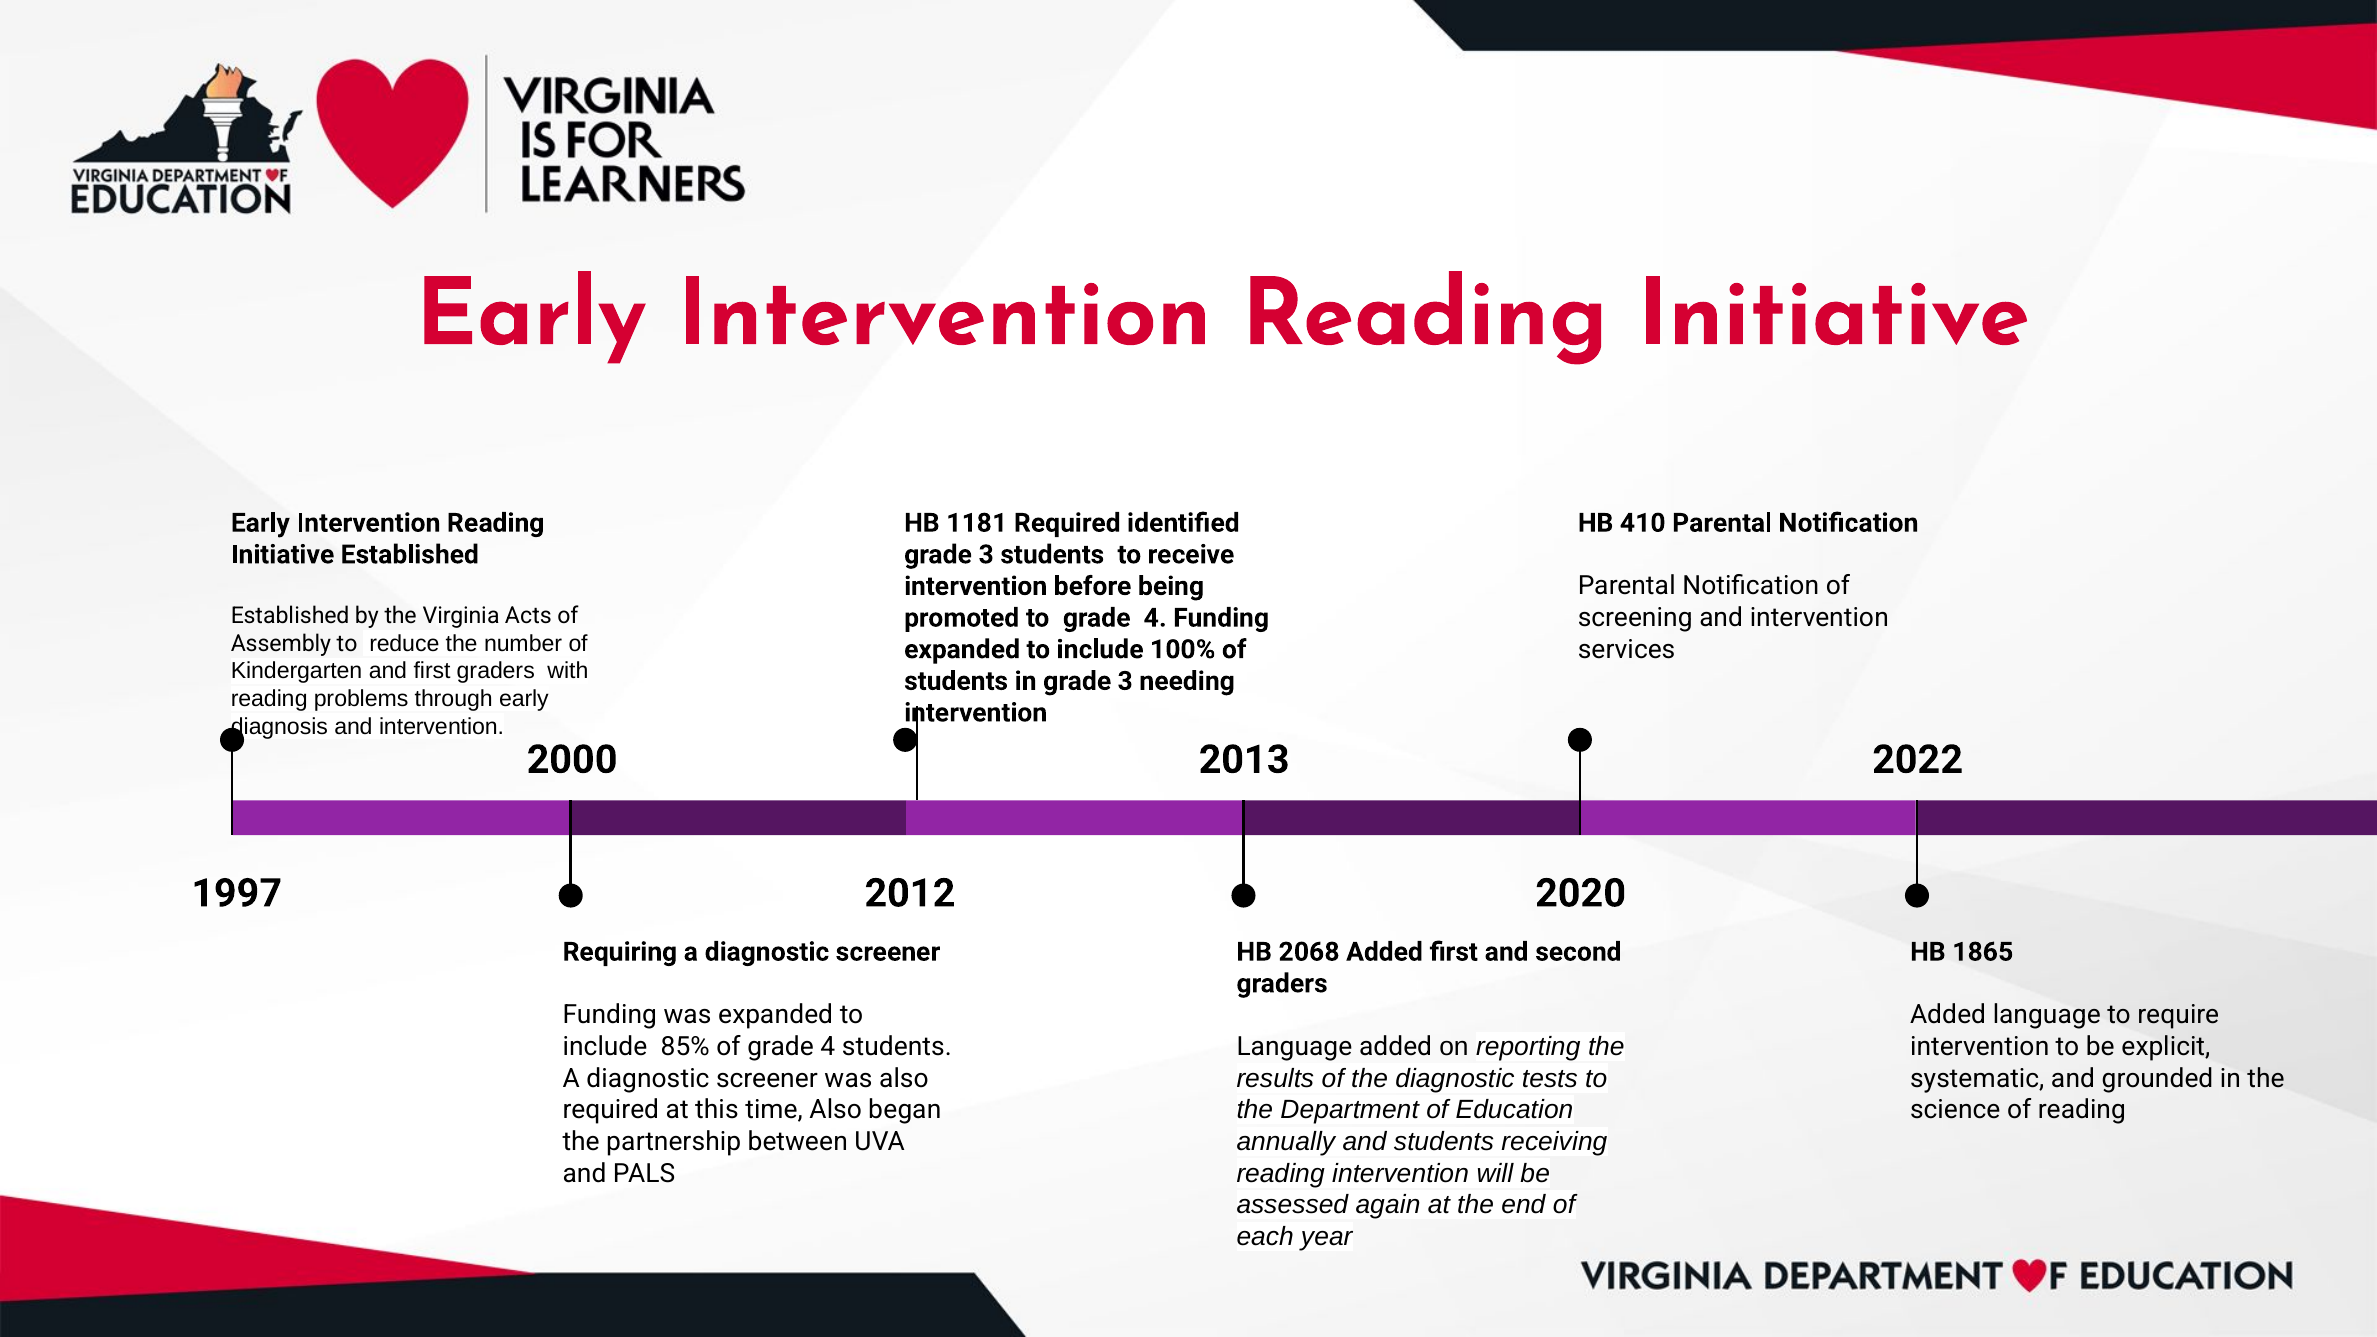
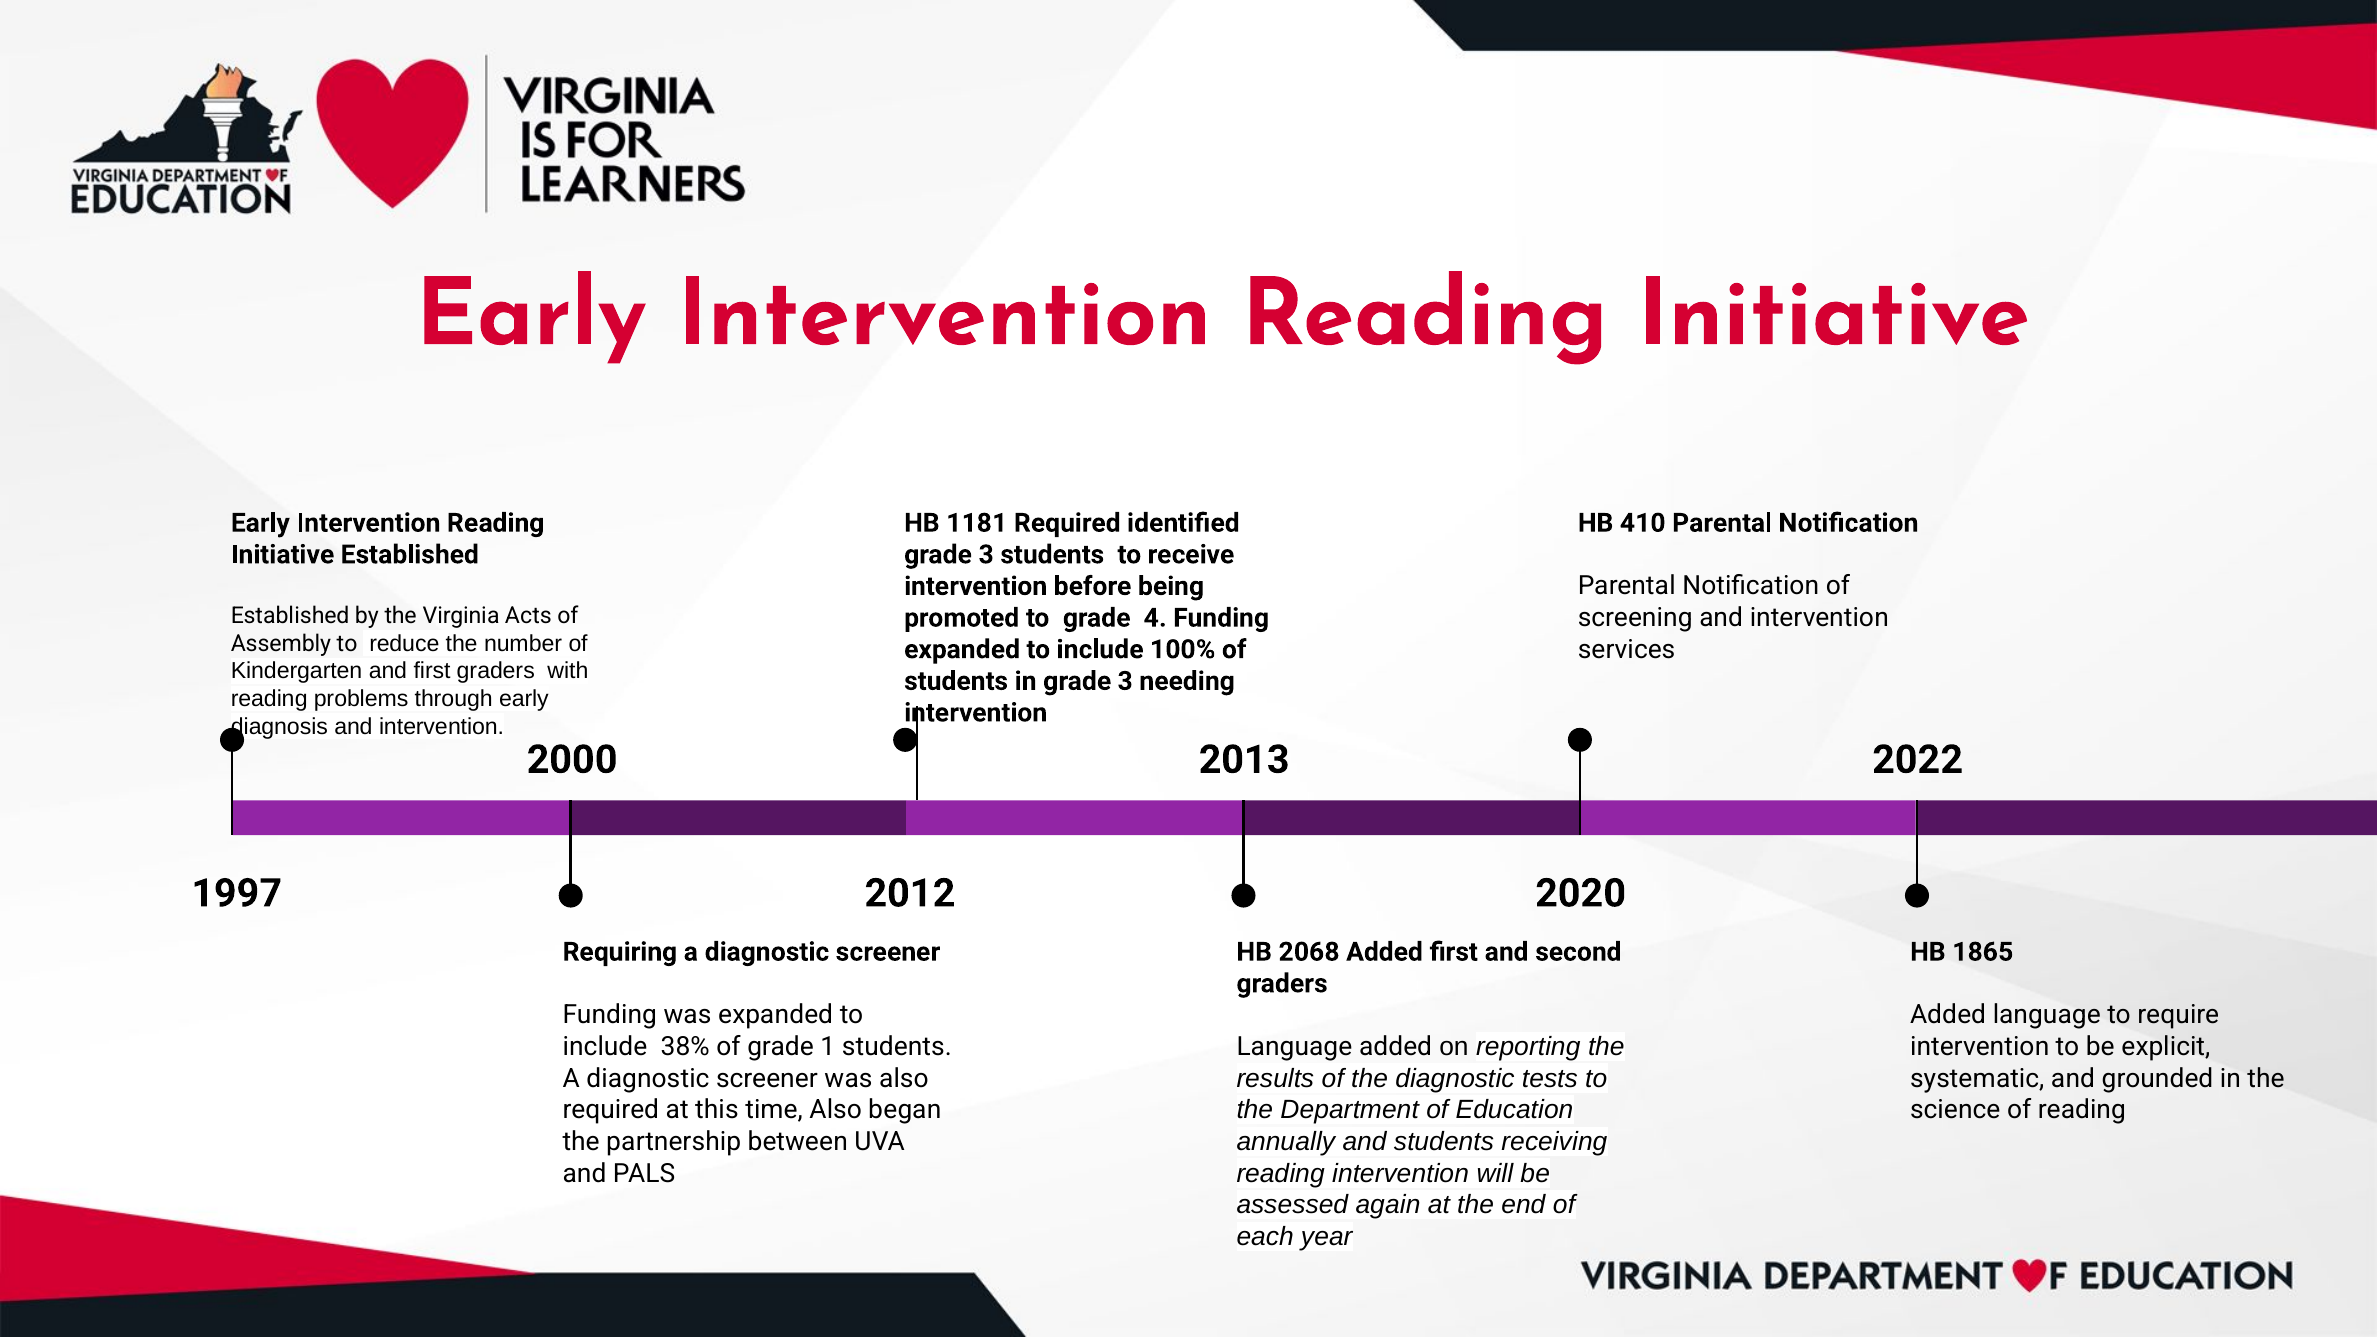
85%: 85% -> 38% (685, 1047)
of grade 4: 4 -> 1 (828, 1047)
